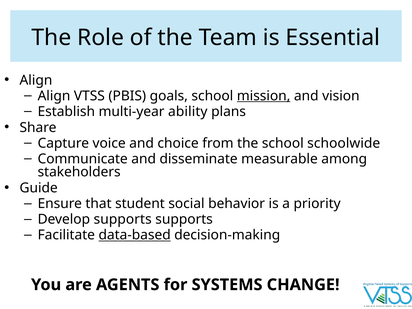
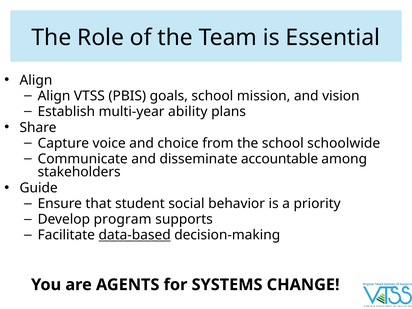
mission underline: present -> none (264, 96)
measurable: measurable -> accountable (280, 159)
Develop supports: supports -> program (123, 219)
